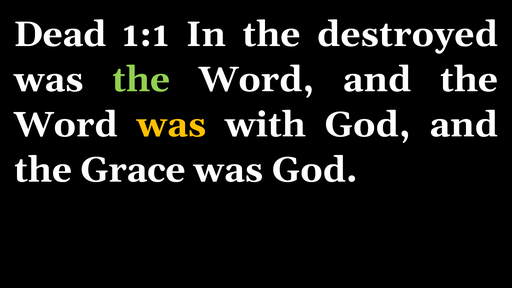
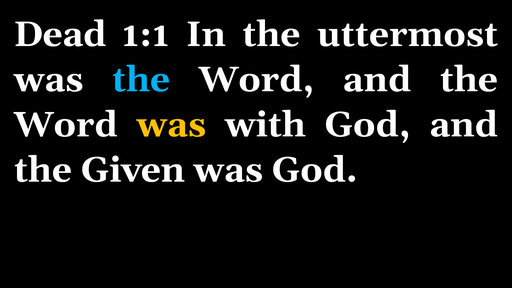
destroyed: destroyed -> uttermost (407, 34)
the colour: light green -> light blue (141, 80)
Grace: Grace -> Given (133, 170)
